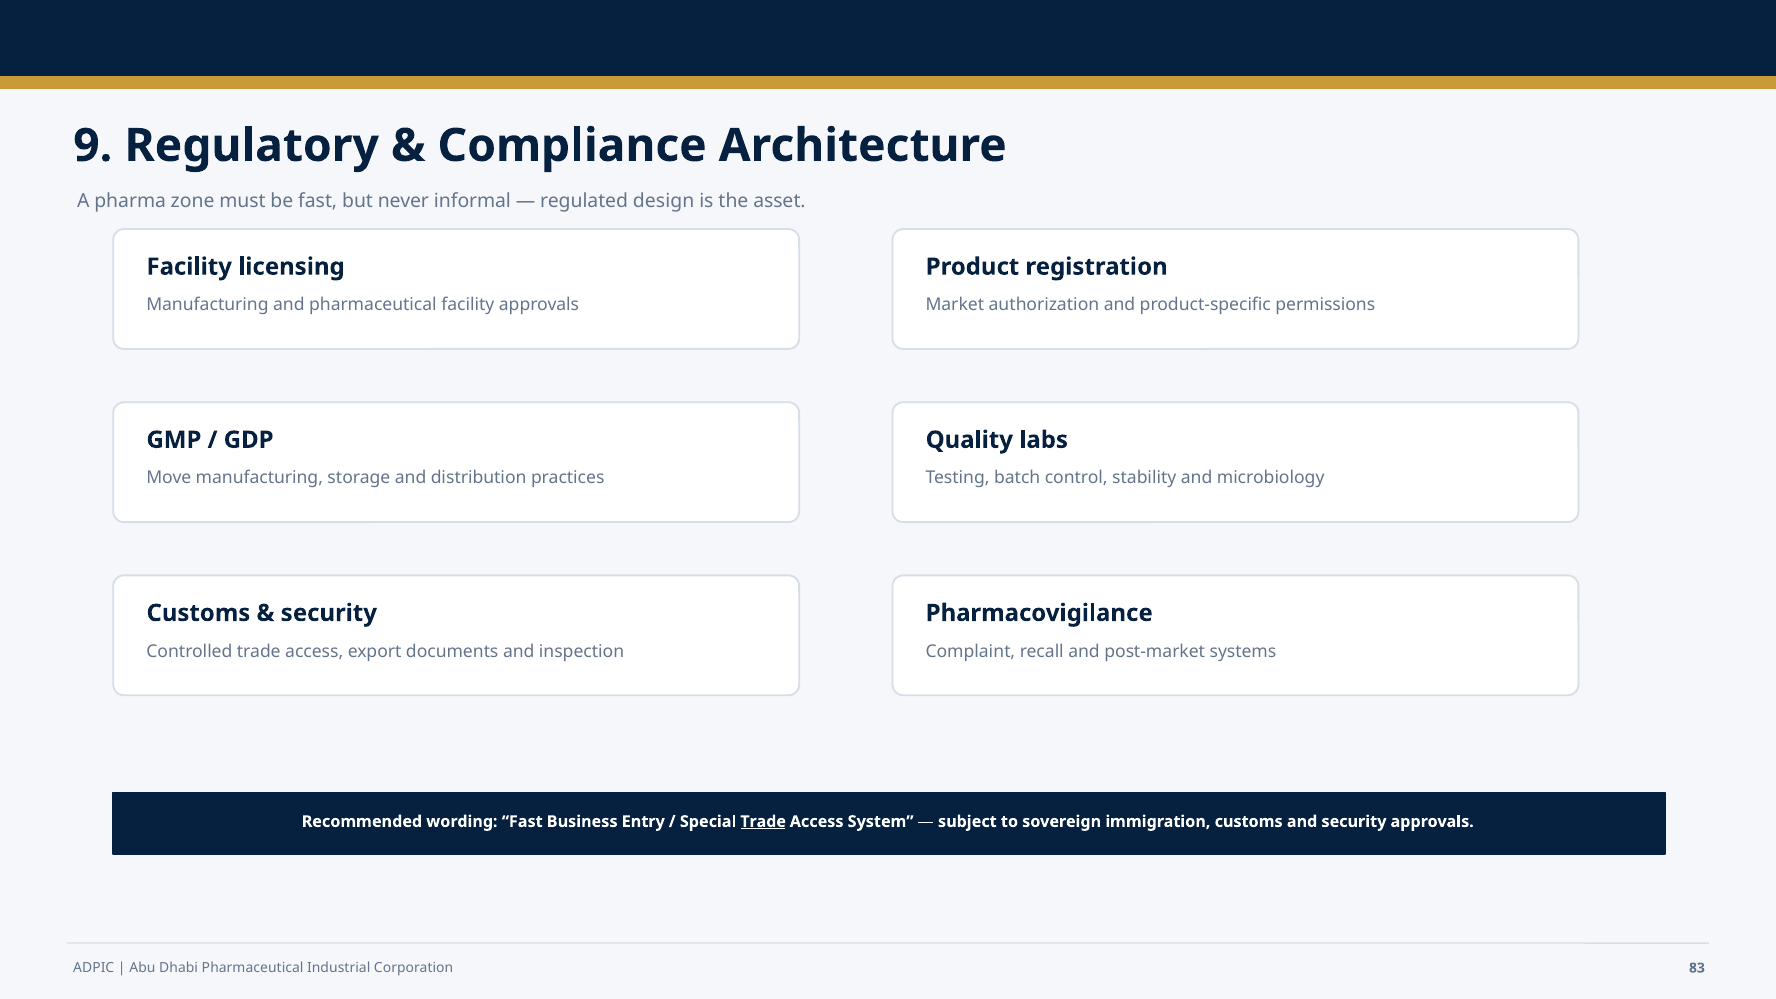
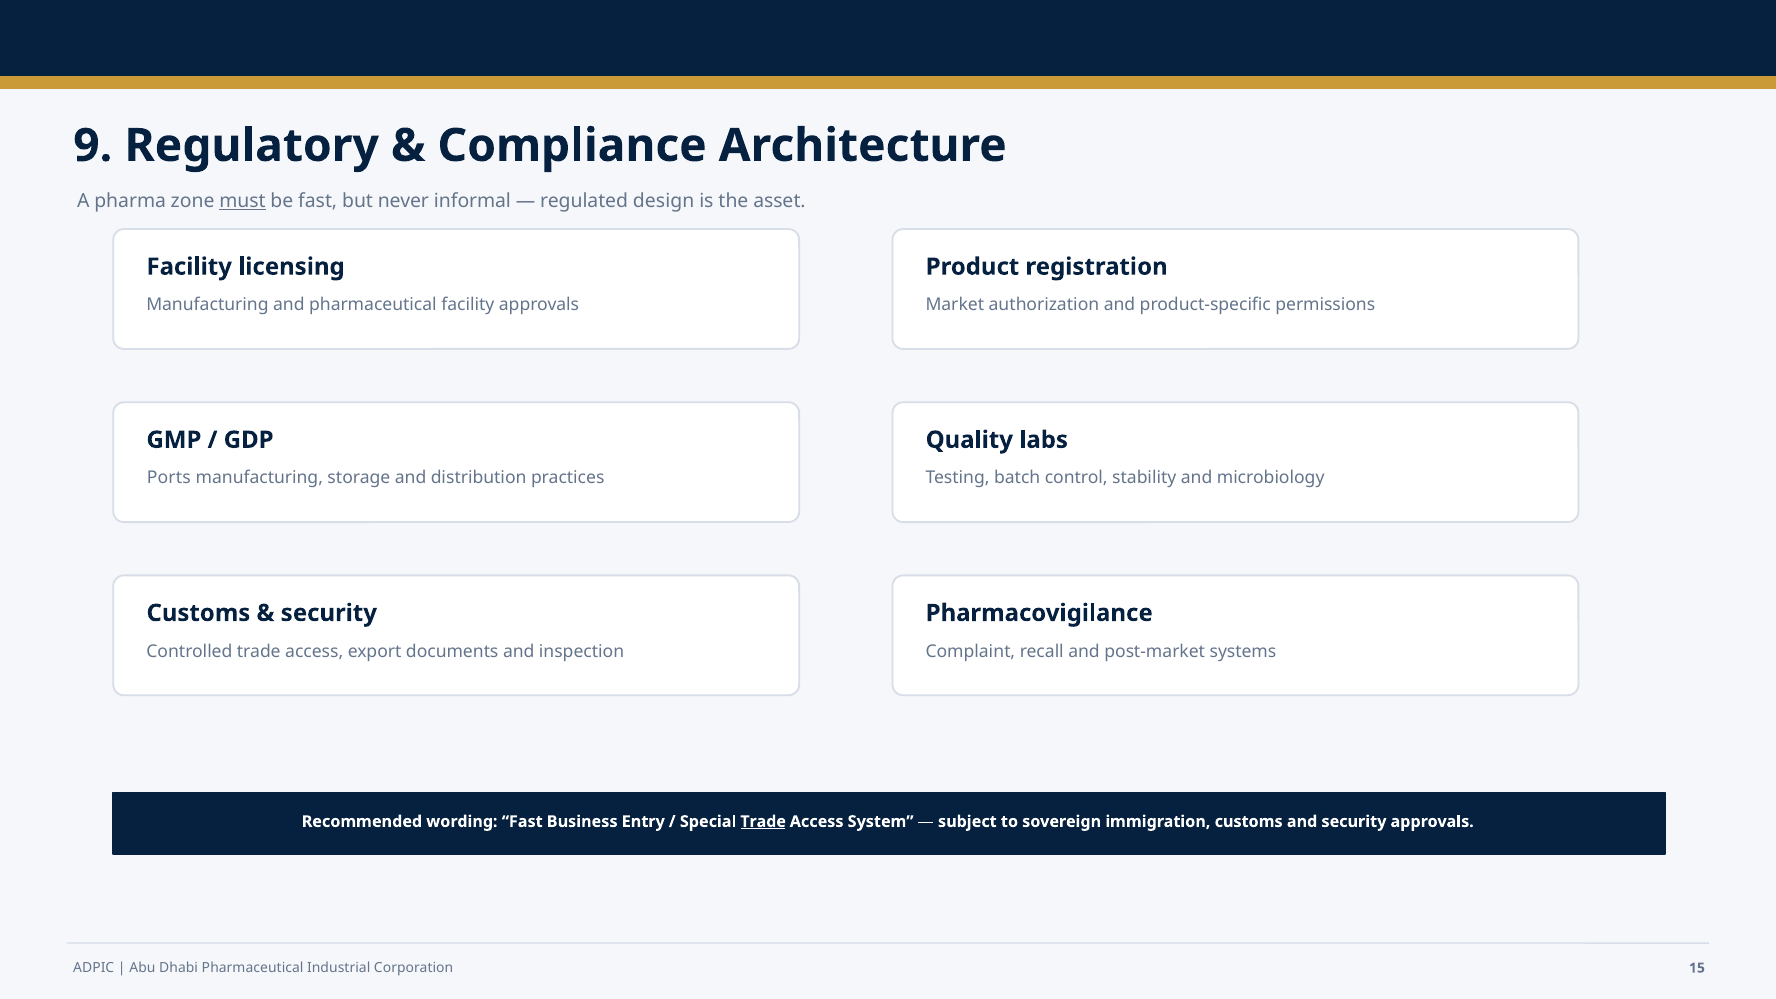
must underline: none -> present (242, 201)
Move: Move -> Ports (169, 478)
83: 83 -> 15 (1697, 968)
